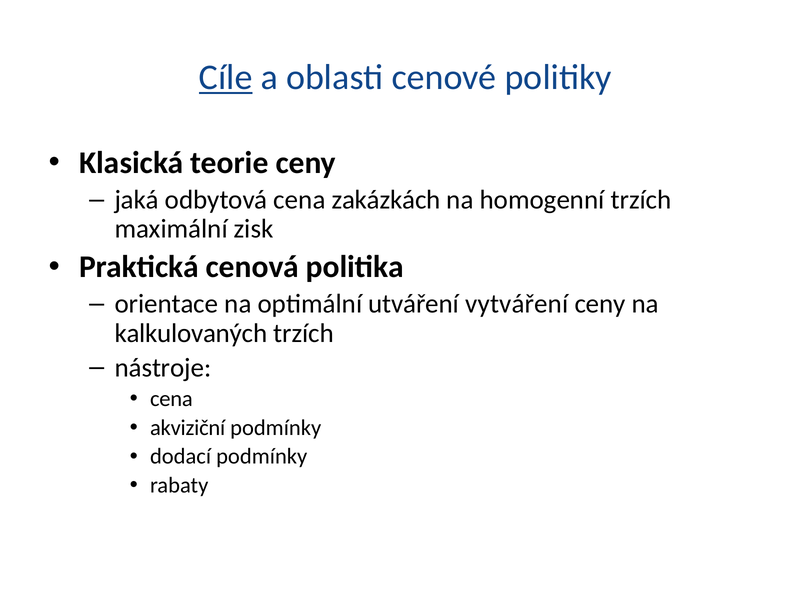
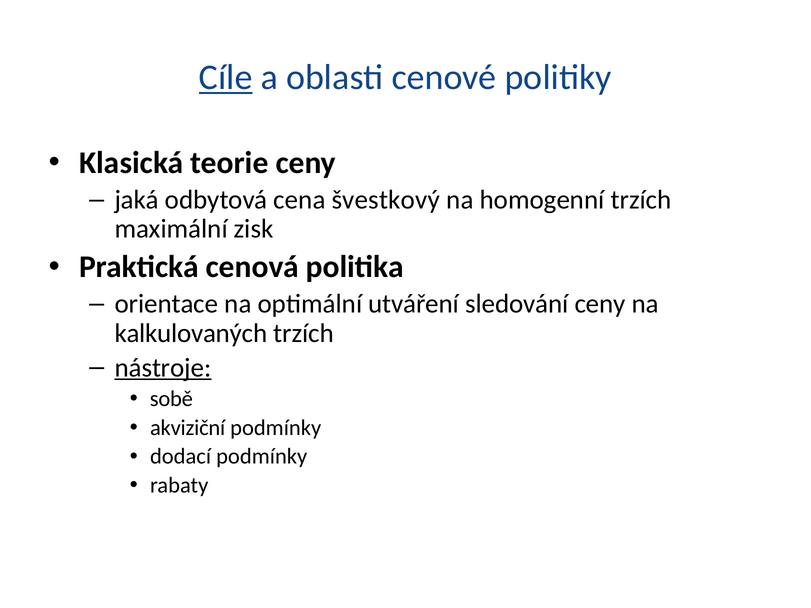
zakázkách: zakázkách -> švestkový (386, 200)
vytváření: vytváření -> sledování (517, 304)
nástroje underline: none -> present (163, 368)
cena: cena -> sobě (171, 399)
